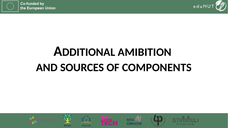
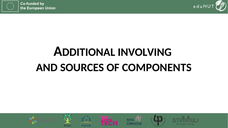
AMIBITION: AMIBITION -> INVOLVING (145, 52)
